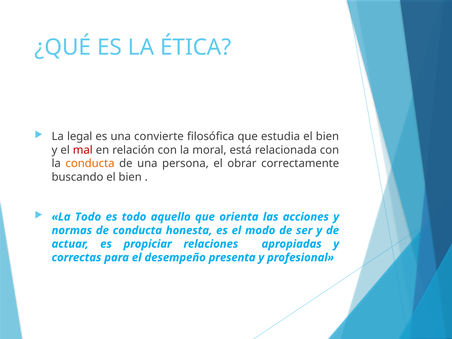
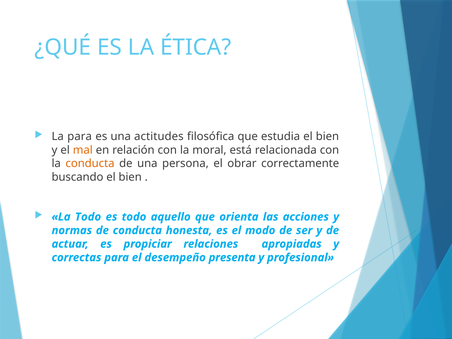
La legal: legal -> para (80, 136)
convierte: convierte -> actitudes (159, 136)
mal colour: red -> orange (83, 150)
